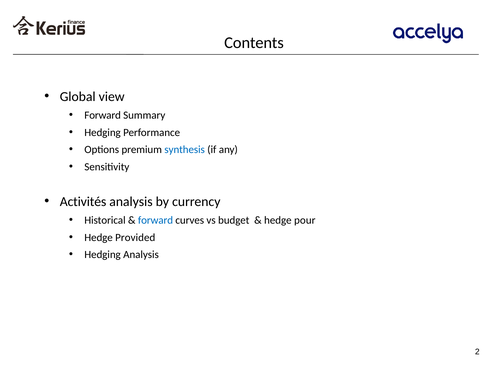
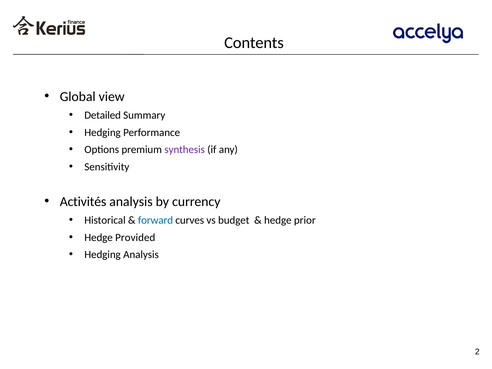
Forward: Forward -> Detailed (103, 115)
synthesis colour: blue -> purple (185, 150)
pour: pour -> prior (305, 220)
